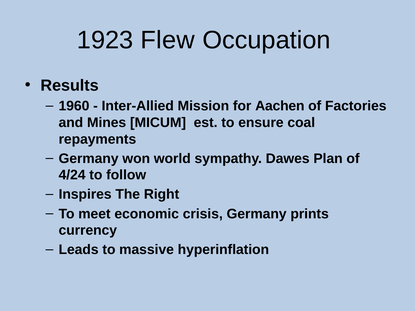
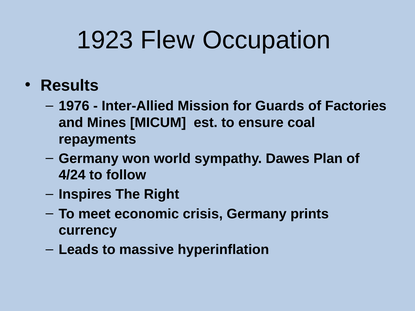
1960: 1960 -> 1976 (74, 106)
Aachen: Aachen -> Guards (280, 106)
